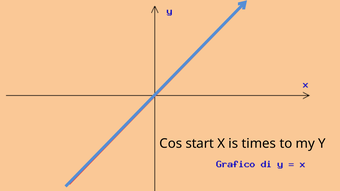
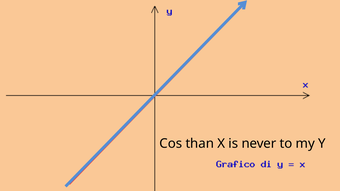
start: start -> than (200, 144)
times: times -> never (259, 144)
